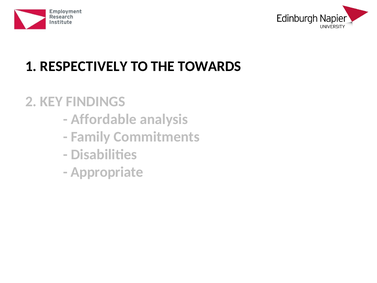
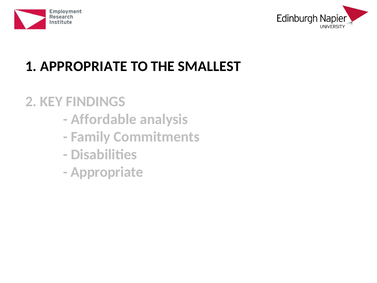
1 RESPECTIVELY: RESPECTIVELY -> APPROPRIATE (84, 66)
TOWARDS: TOWARDS -> SMALLEST (209, 66)
